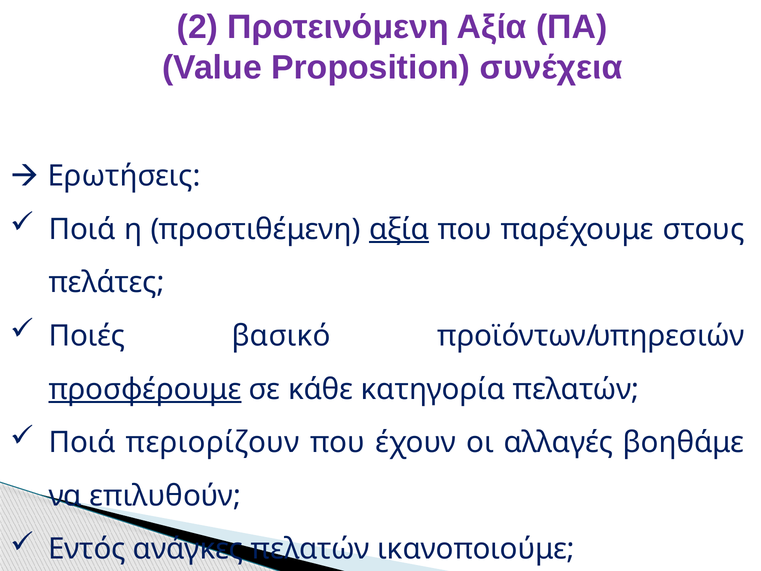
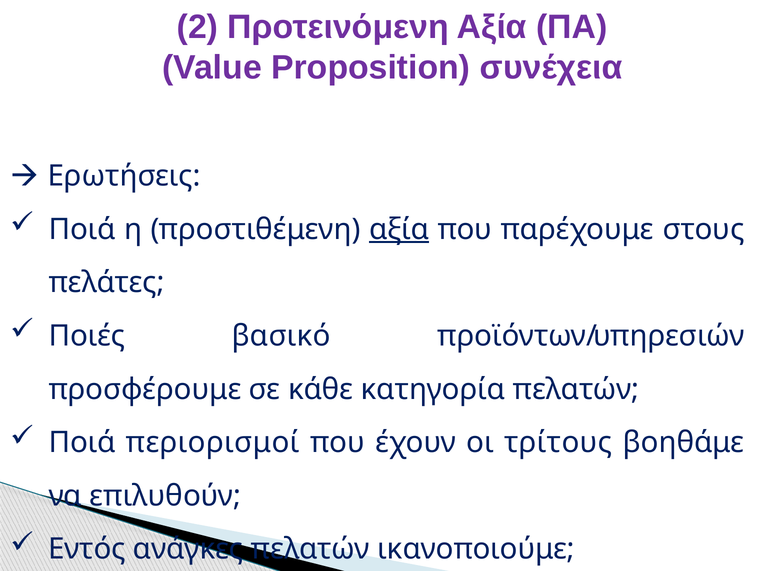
προσφέρουμε underline: present -> none (145, 389)
περιορίζουν: περιορίζουν -> περιορισμοί (213, 442)
αλλαγές: αλλαγές -> τρίτους (558, 442)
